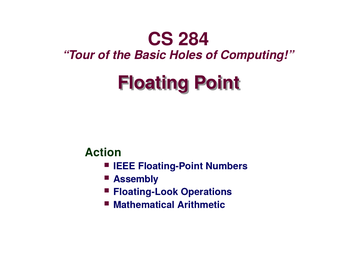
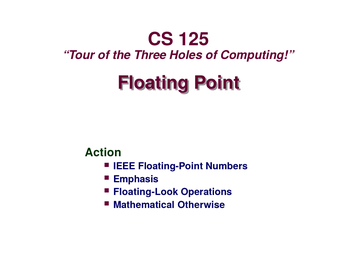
284: 284 -> 125 (194, 39)
Basic: Basic -> Three (150, 55)
Assembly: Assembly -> Emphasis (136, 179)
Arithmetic: Arithmetic -> Otherwise (201, 205)
